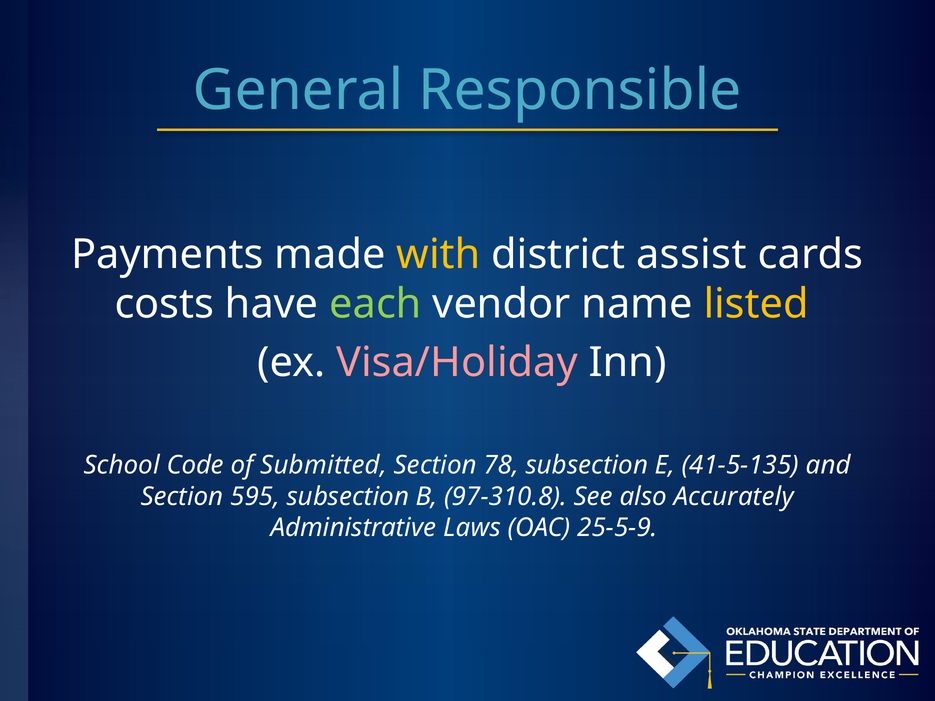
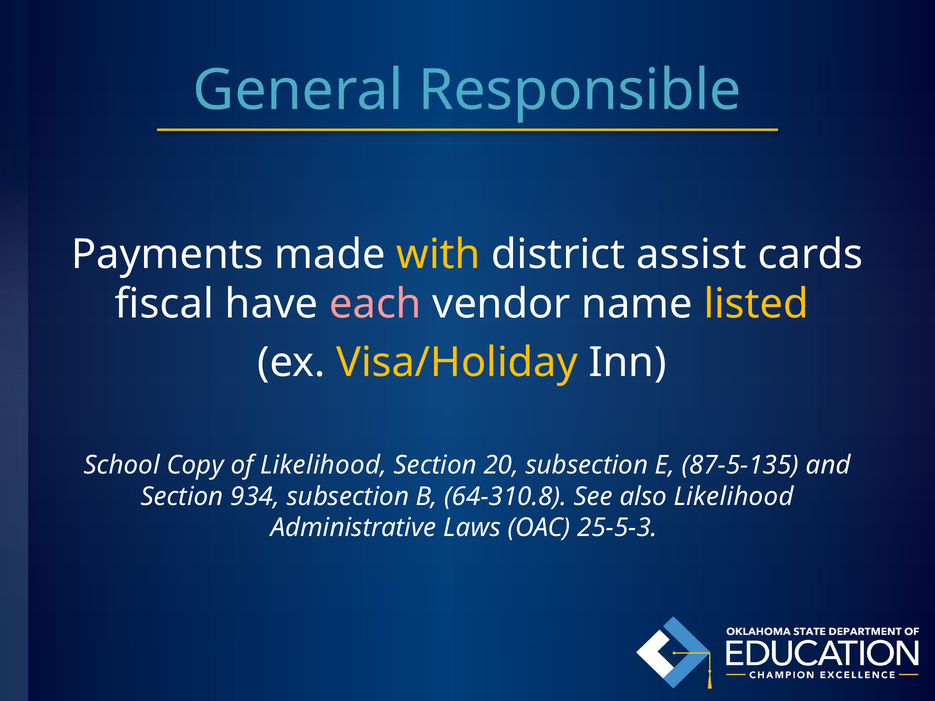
costs: costs -> fiscal (164, 304)
each colour: light green -> pink (375, 304)
Visa/Holiday colour: pink -> yellow (457, 363)
Code: Code -> Copy (195, 465)
of Submitted: Submitted -> Likelihood (324, 465)
78: 78 -> 20 (501, 465)
41-5-135: 41-5-135 -> 87-5-135 (740, 465)
595: 595 -> 934 (255, 497)
97-310.8: 97-310.8 -> 64-310.8 (506, 497)
also Accurately: Accurately -> Likelihood (734, 497)
25-5-9: 25-5-9 -> 25-5-3 (617, 528)
